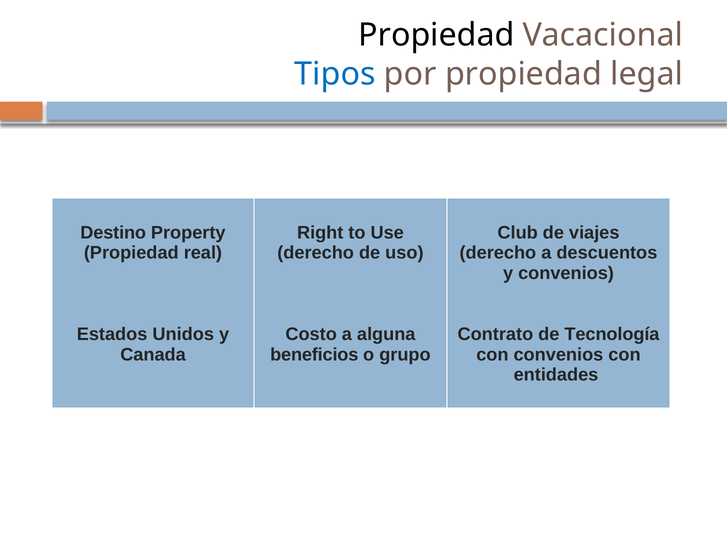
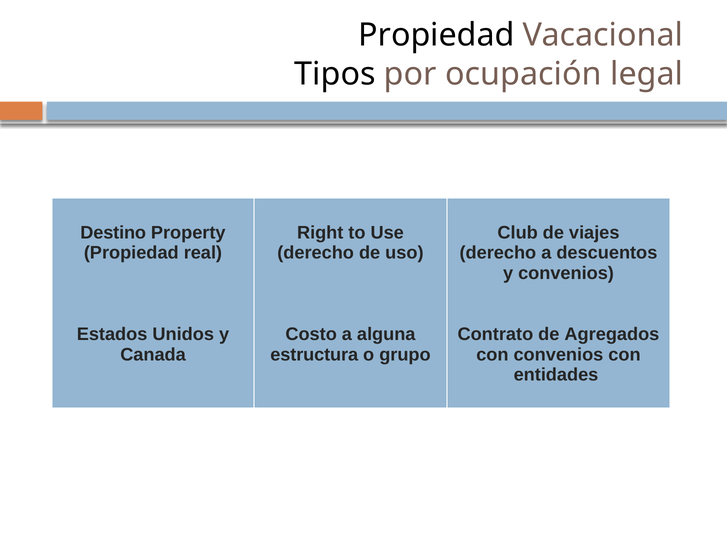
Tipos colour: blue -> black (335, 74)
por propiedad: propiedad -> ocupación (524, 74)
Tecnología: Tecnología -> Agregados (612, 334)
beneficios: beneficios -> estructura (314, 355)
